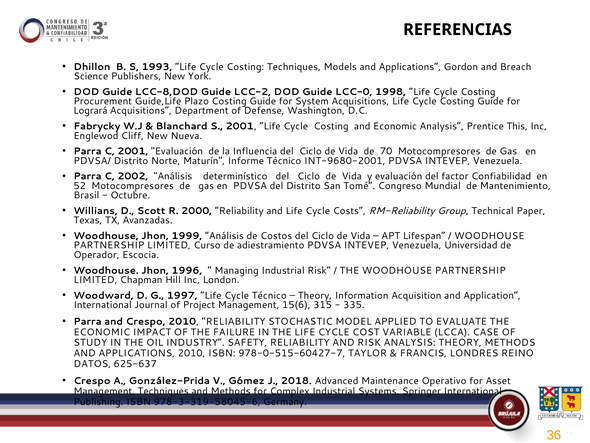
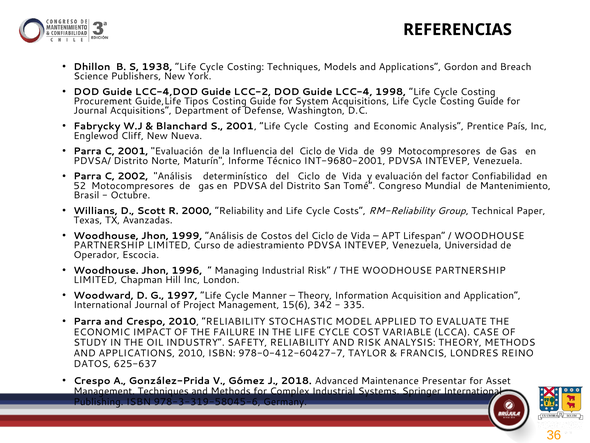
1993: 1993 -> 1938 (157, 67)
LCC-8,DOD: LCC-8,DOD -> LCC-4,DOD (167, 92)
LCC-0: LCC-0 -> LCC-4 (354, 92)
Plazo: Plazo -> Tipos (196, 101)
Logrará: Logrará -> Journal (90, 111)
This: This -> País (517, 126)
70: 70 -> 99 (386, 151)
Cycle Técnico: Técnico -> Manner (269, 295)
315: 315 -> 342 (323, 305)
978-0-515-60427-7: 978-0-515-60427-7 -> 978-0-412-60427-7 (292, 353)
Operativo: Operativo -> Presentar (444, 380)
